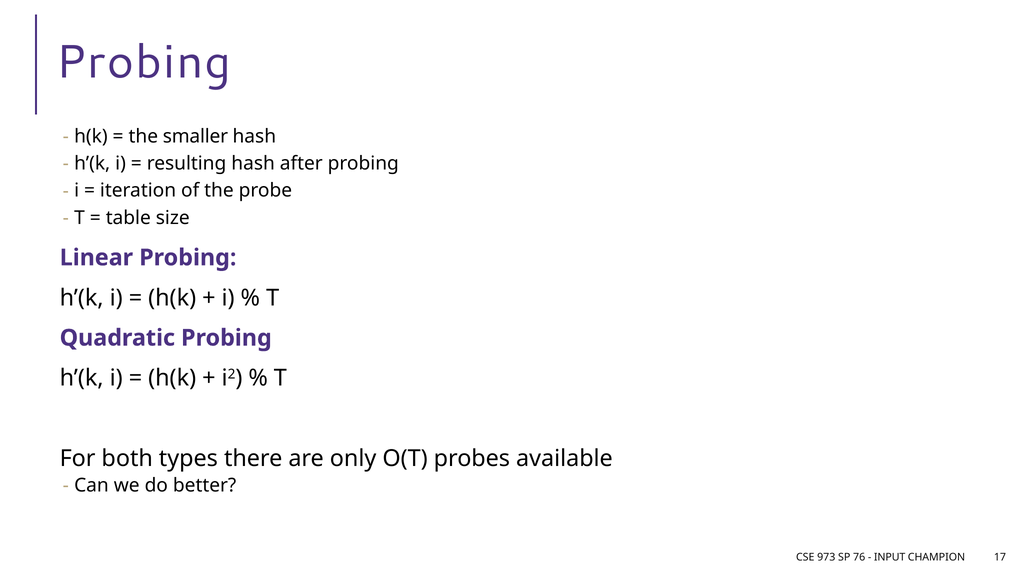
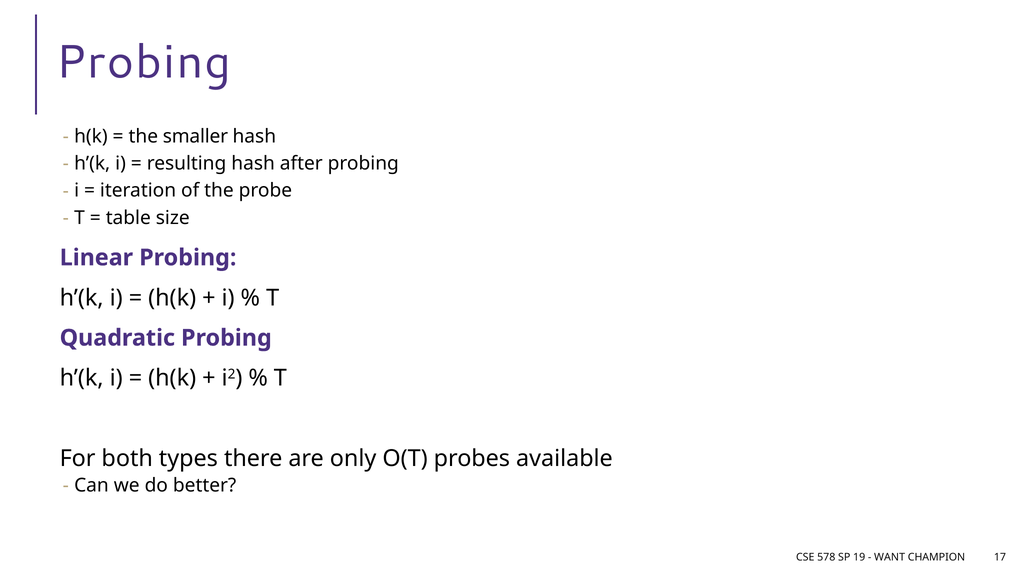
973: 973 -> 578 (826, 557)
76: 76 -> 19 (859, 557)
INPUT: INPUT -> WANT (890, 557)
